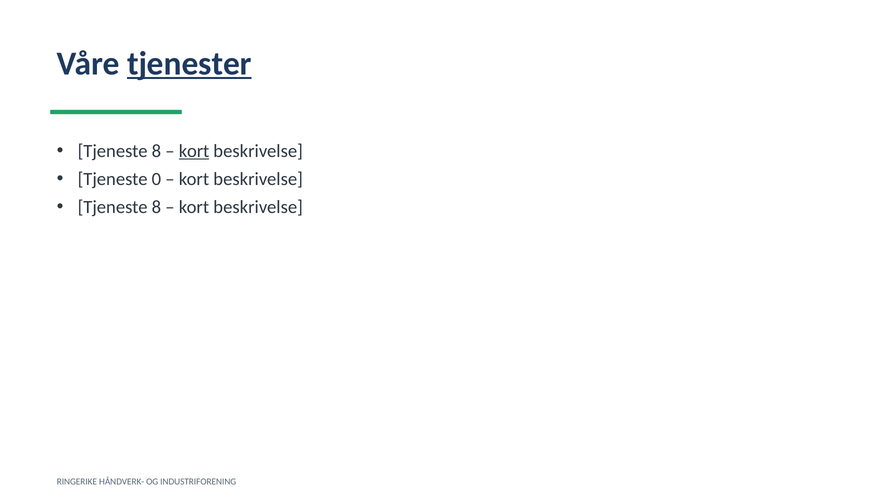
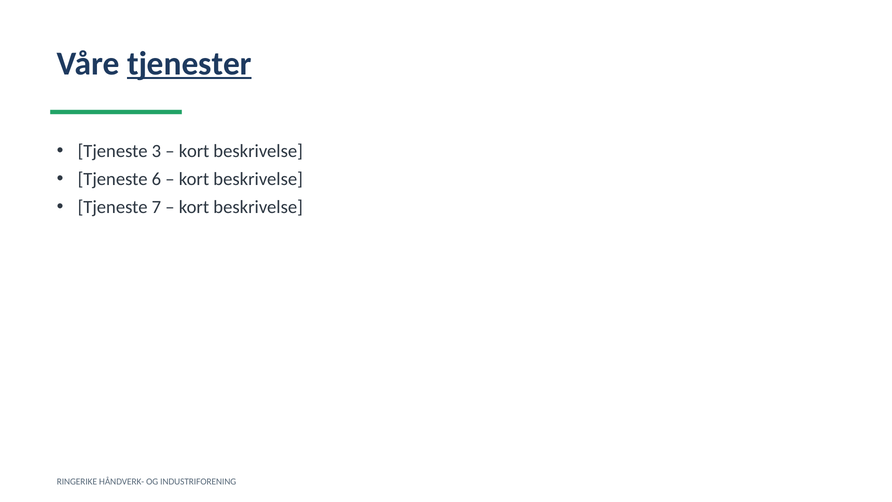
8: 8 -> 3 (156, 151)
kort underline: present -> none (194, 151)
0: 0 -> 6 (156, 179)
8: 8 -> 7 (156, 207)
